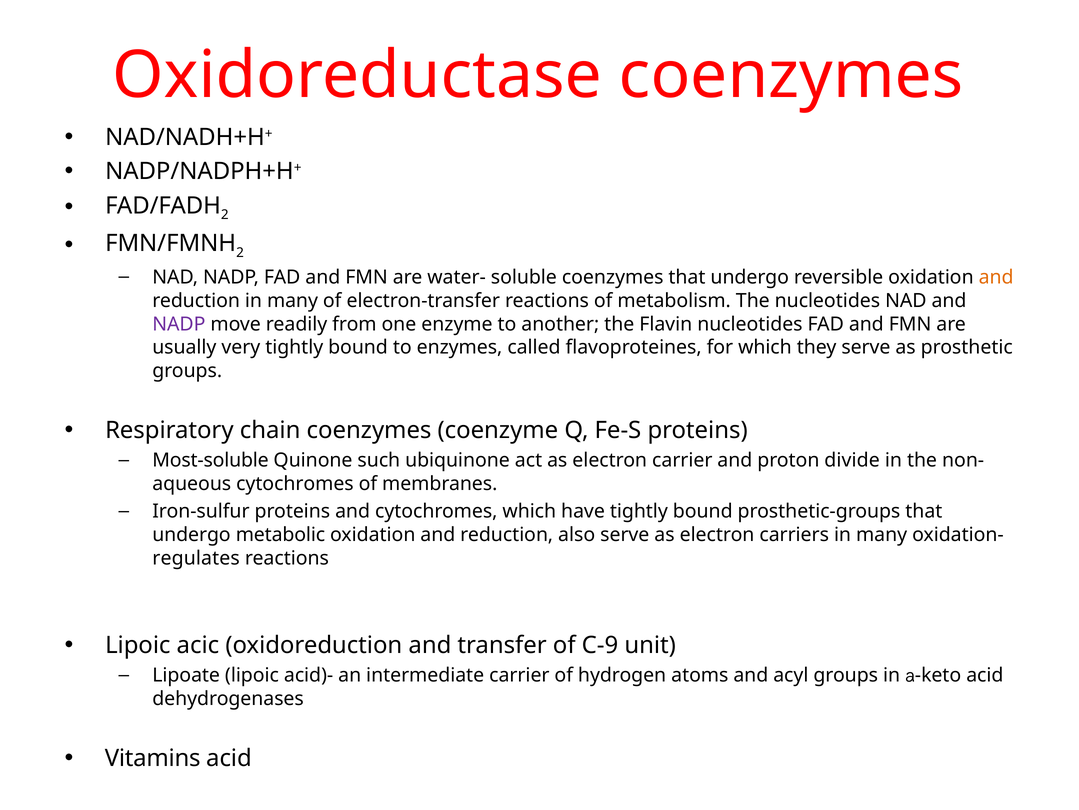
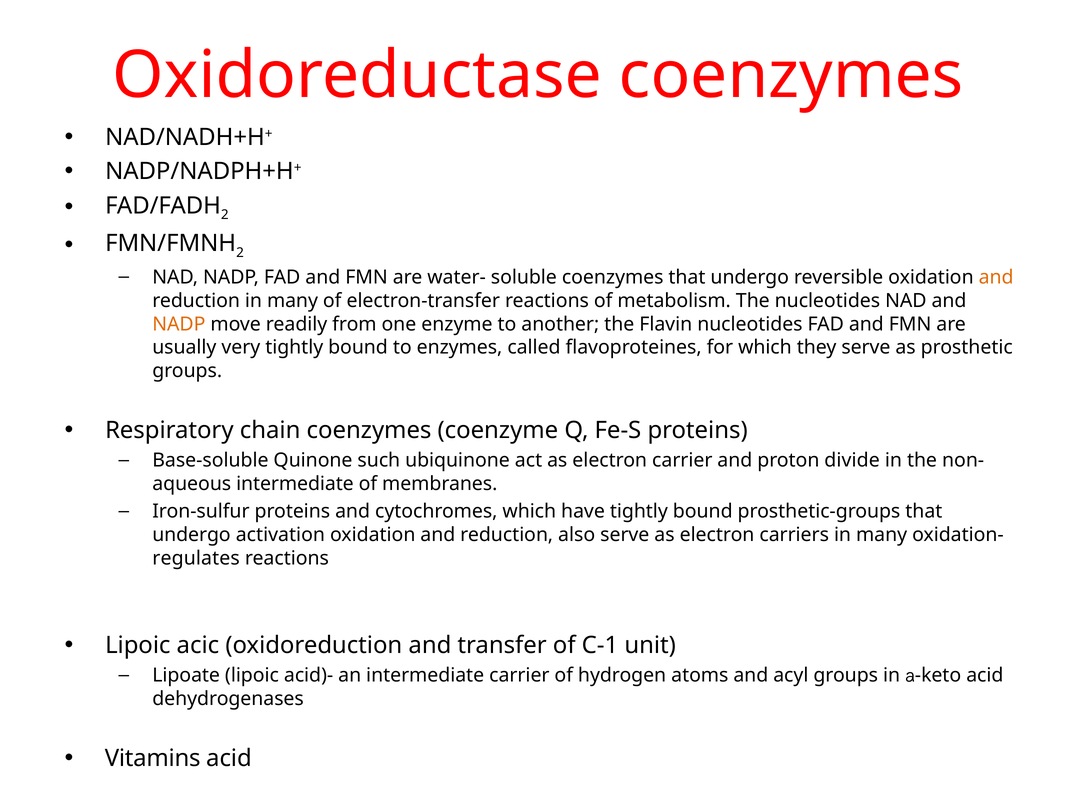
NADP colour: purple -> orange (179, 324)
Most-soluble: Most-soluble -> Base-soluble (210, 460)
cytochromes: cytochromes -> intermediate (295, 483)
metabolic: metabolic -> activation (280, 534)
C-9: C-9 -> C-1 (600, 645)
